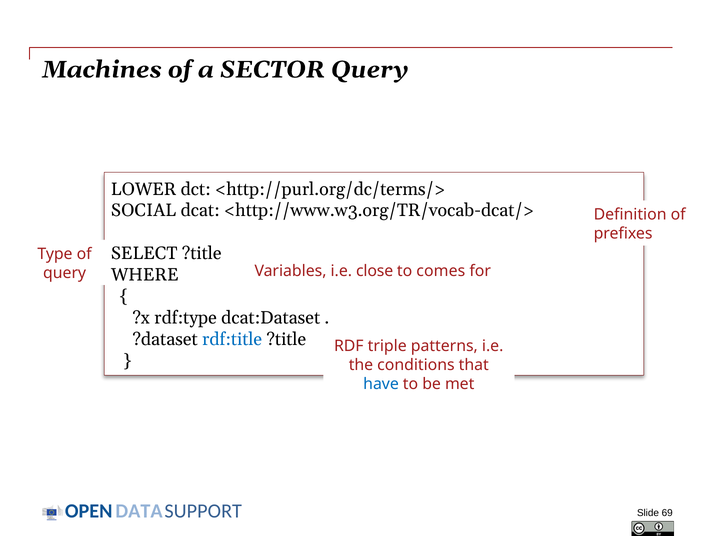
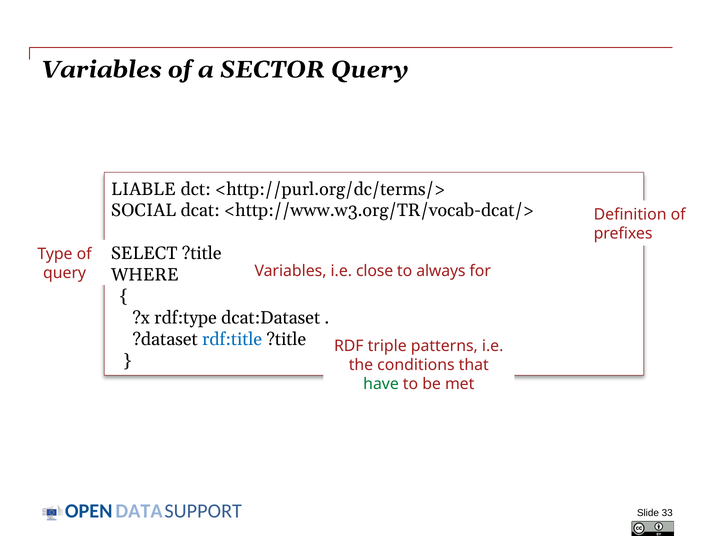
Machines: Machines -> Variables (102, 70)
LOWER: LOWER -> LIABLE (144, 189)
comes: comes -> always (441, 271)
have colour: blue -> green (381, 384)
69: 69 -> 33 (667, 512)
